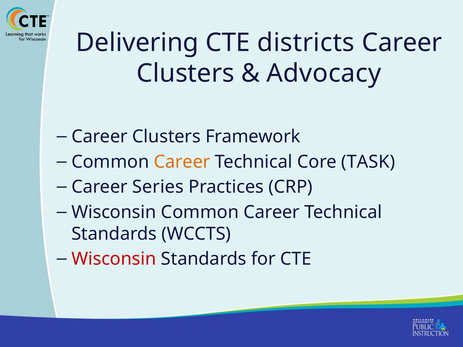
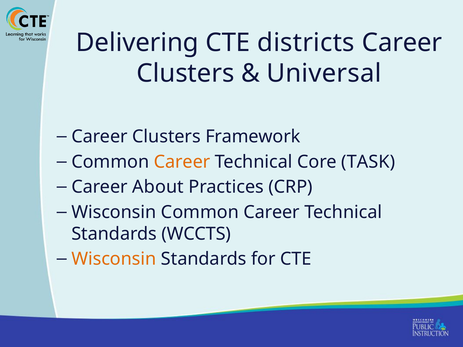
Advocacy: Advocacy -> Universal (324, 74)
Series: Series -> About (158, 187)
Wisconsin colour: red -> orange (114, 259)
